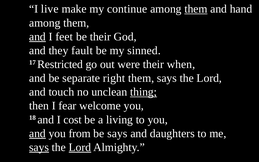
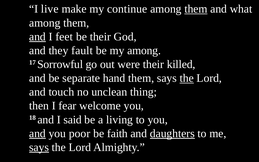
hand: hand -> what (241, 9)
my sinned: sinned -> among (144, 50)
Restricted: Restricted -> Sorrowful (60, 64)
when: when -> killed (181, 64)
right: right -> hand (114, 78)
the underline: none -> present (187, 78)
thing underline: present -> none (144, 92)
cost: cost -> said (73, 120)
from: from -> poor (80, 133)
be says: says -> faith (117, 133)
daughters underline: none -> present (172, 133)
Lord underline: present -> none (80, 147)
